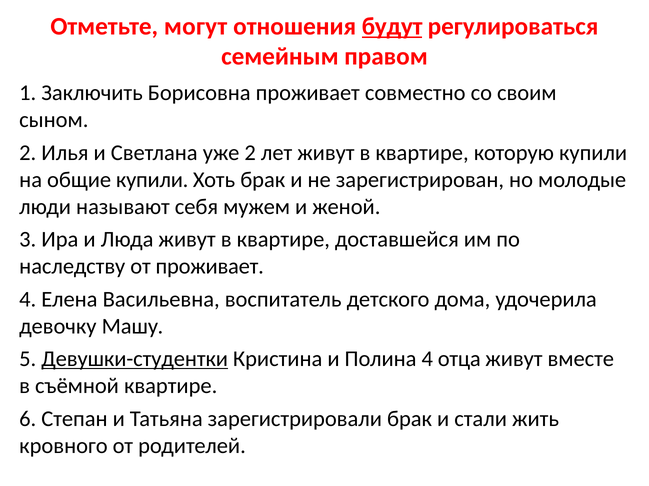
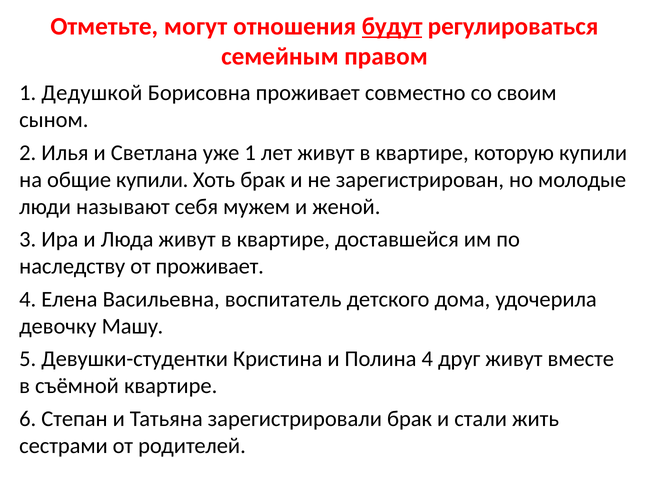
Заключить: Заключить -> Дедушкой (92, 93)
уже 2: 2 -> 1 (250, 153)
Девушки-студентки underline: present -> none (135, 359)
отца: отца -> друг (459, 359)
кровного: кровного -> сестрами (63, 446)
